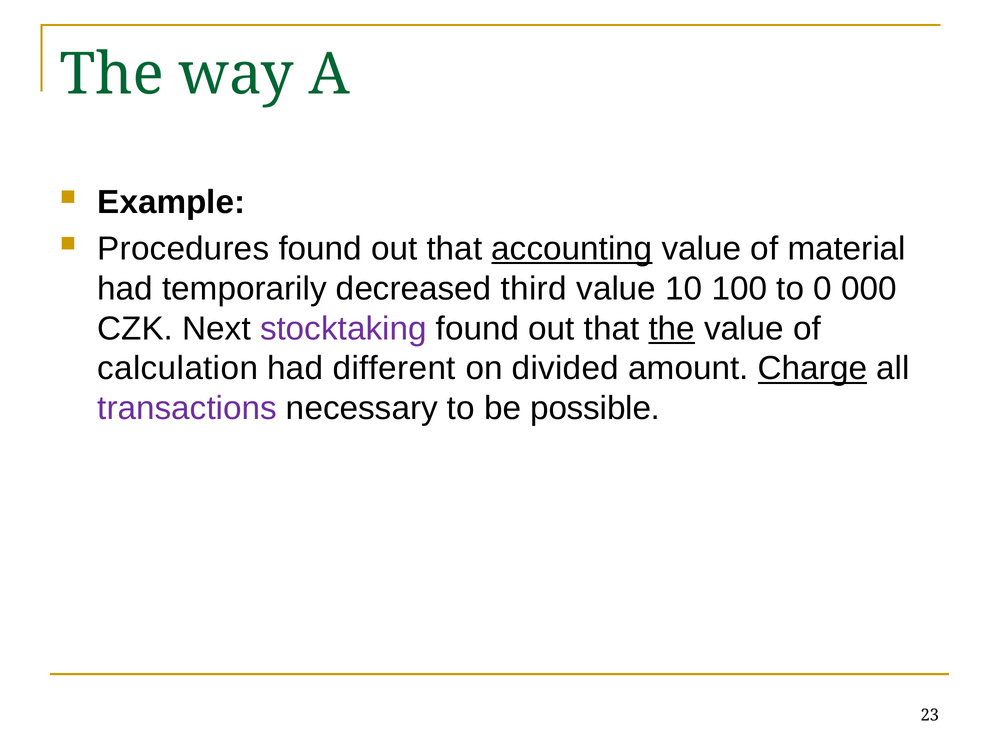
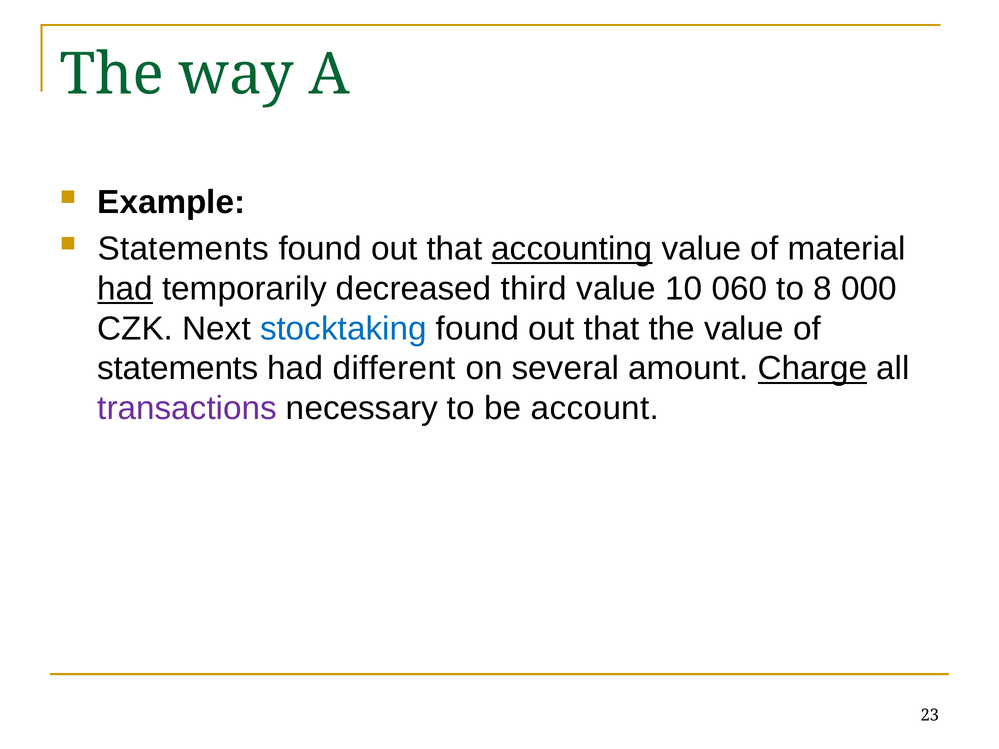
Procedures: Procedures -> Statements (183, 249)
had underline: none -> present (125, 289)
100: 100 -> 060 (739, 289)
0: 0 -> 8 (823, 289)
stocktaking colour: purple -> blue (343, 329)
the underline: present -> none (672, 329)
calculation: calculation -> statements (178, 369)
divided: divided -> several (565, 369)
possible: possible -> account (595, 409)
